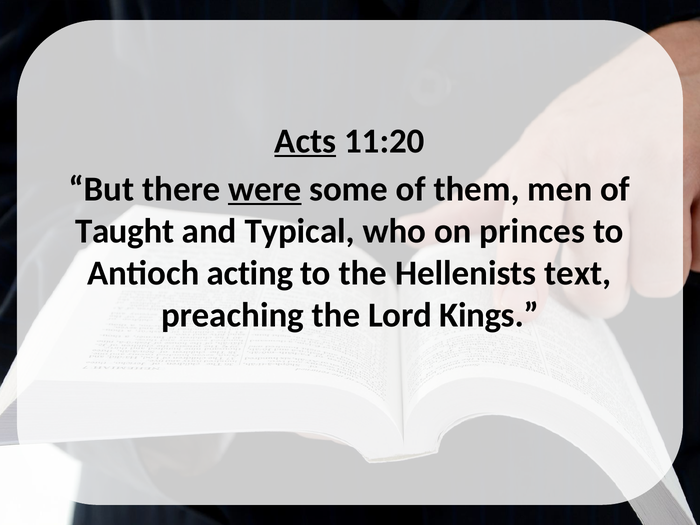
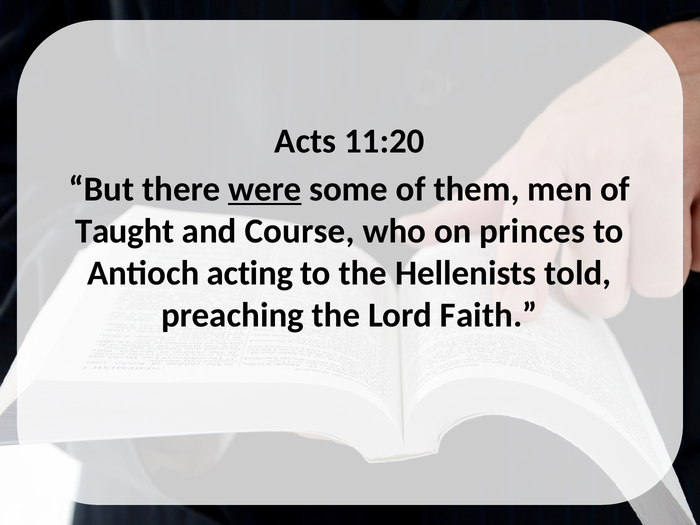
Acts underline: present -> none (305, 141)
Typical: Typical -> Course (300, 231)
text: text -> told (578, 273)
Kings: Kings -> Faith (489, 315)
